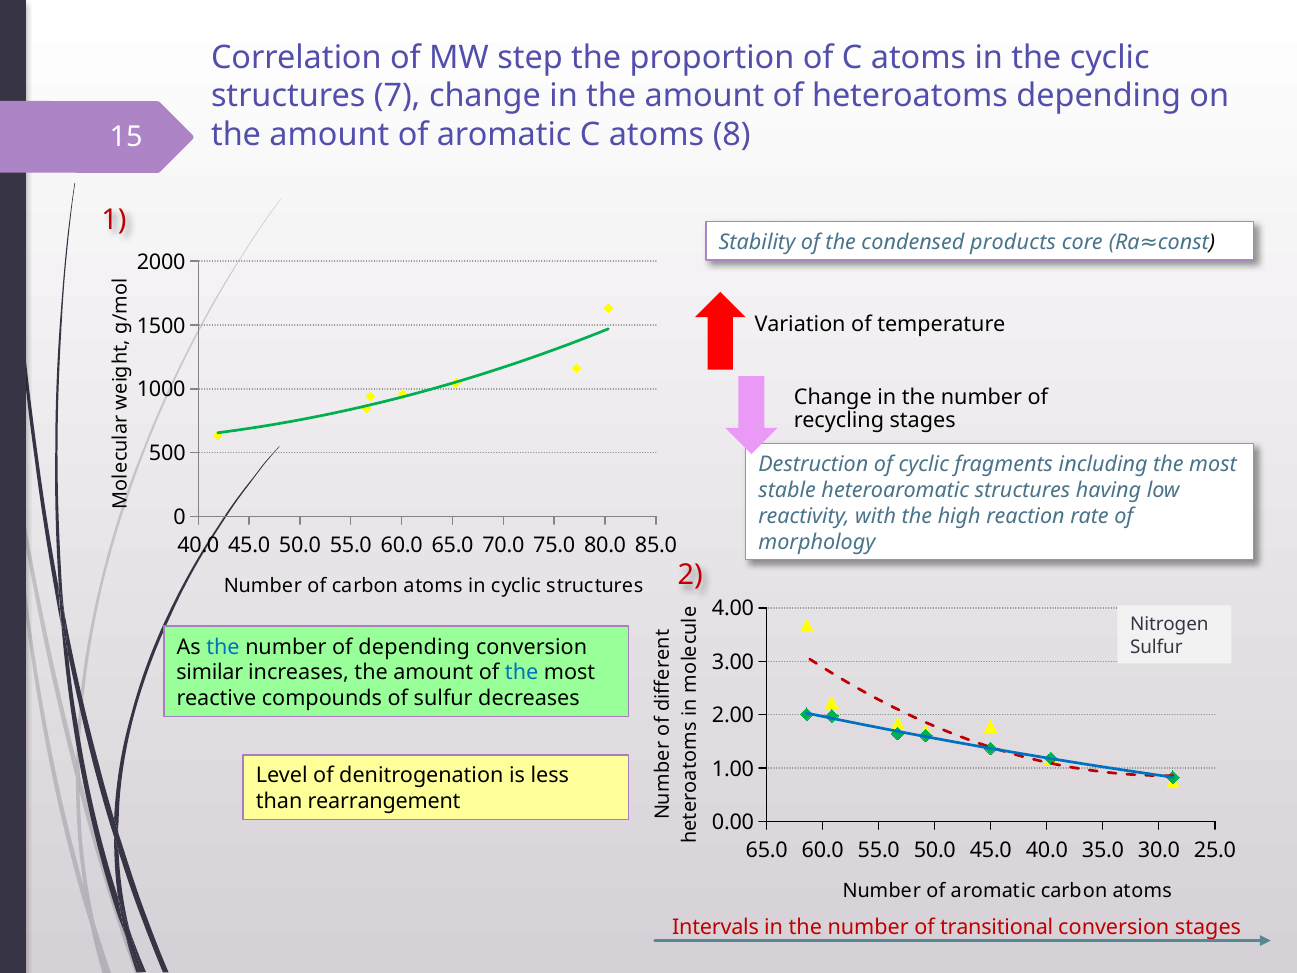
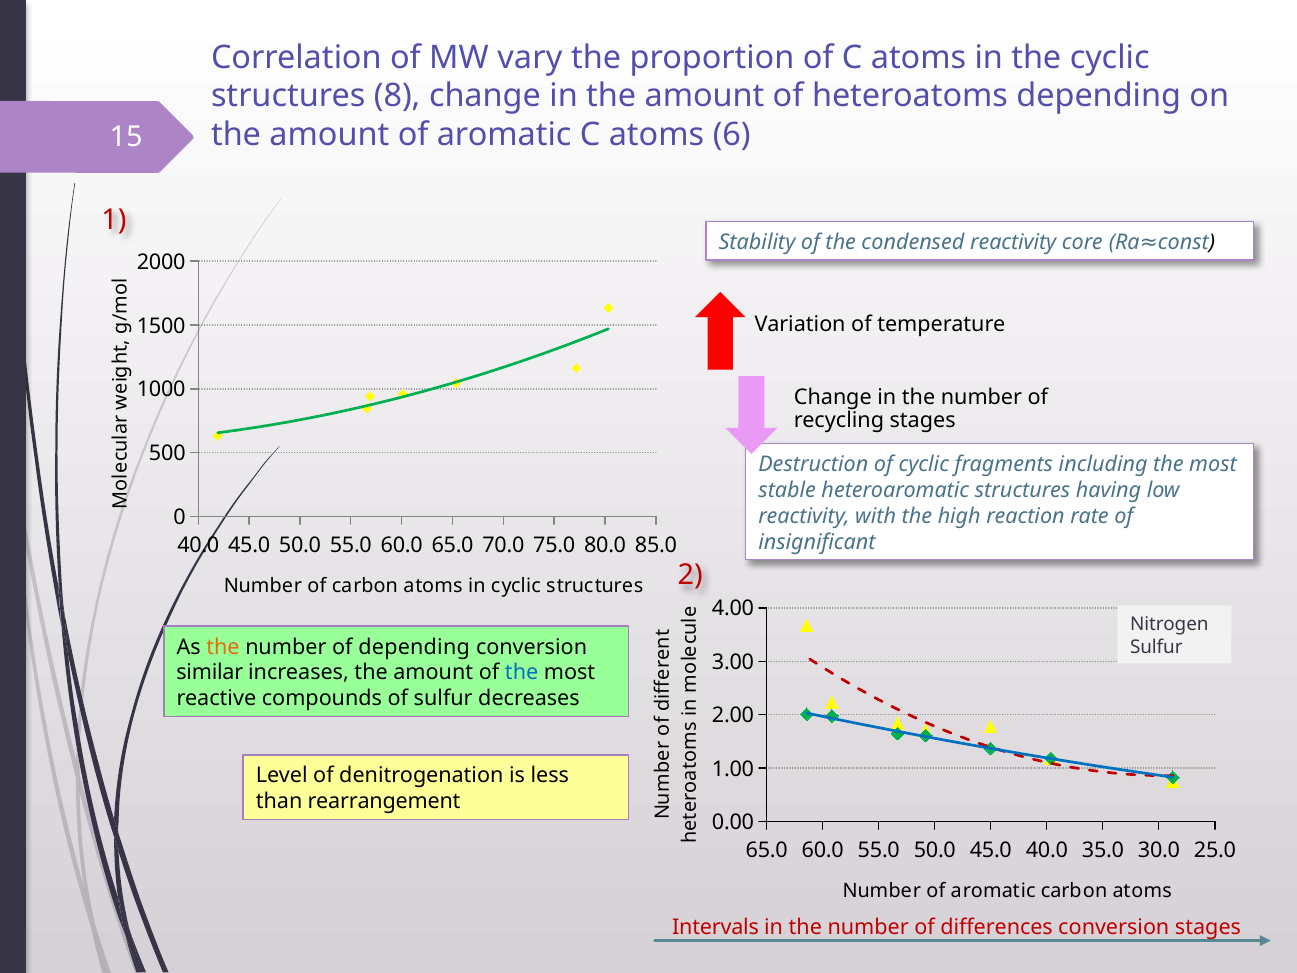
step: step -> vary (530, 57)
7: 7 -> 8 (397, 96)
8: 8 -> 6 (732, 135)
condensed products: products -> reactivity (1013, 242)
morphology: morphology -> insignificant (817, 542)
the colour: blue -> orange (223, 647)
transitional: transitional -> differences (997, 927)
